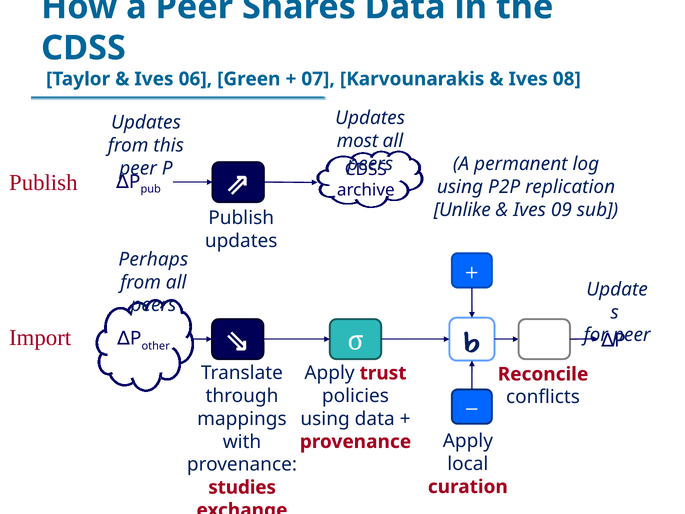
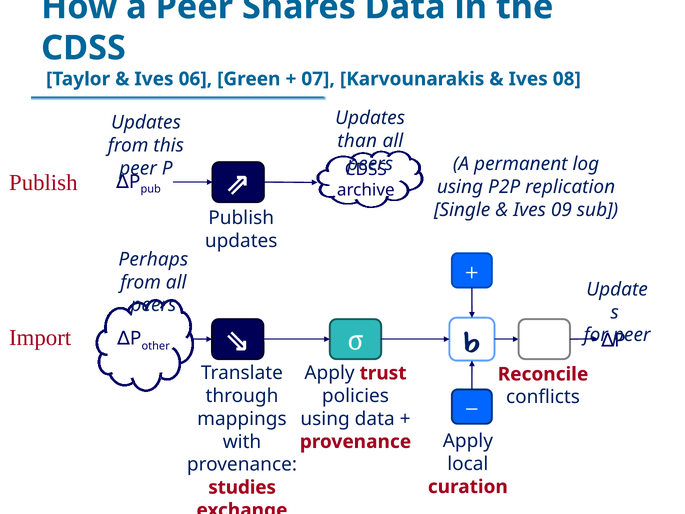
most: most -> than (357, 141)
Unlike: Unlike -> Single (462, 210)
